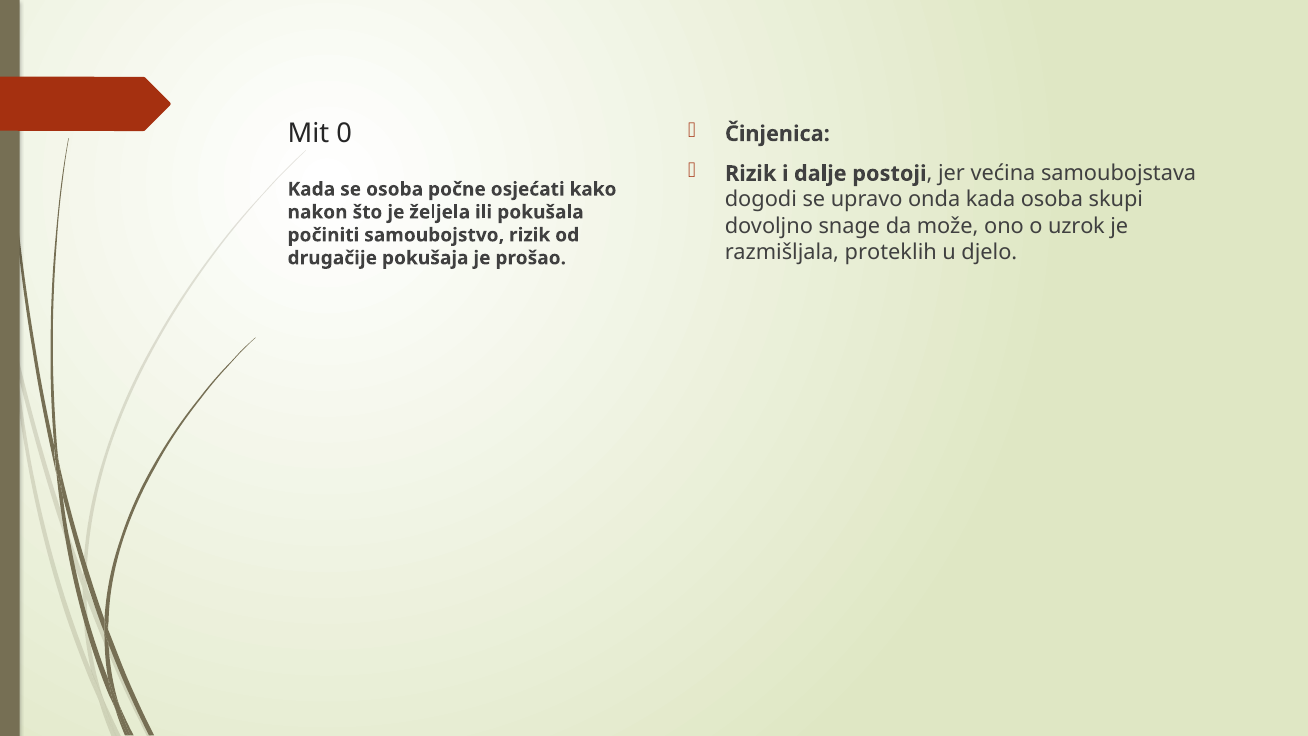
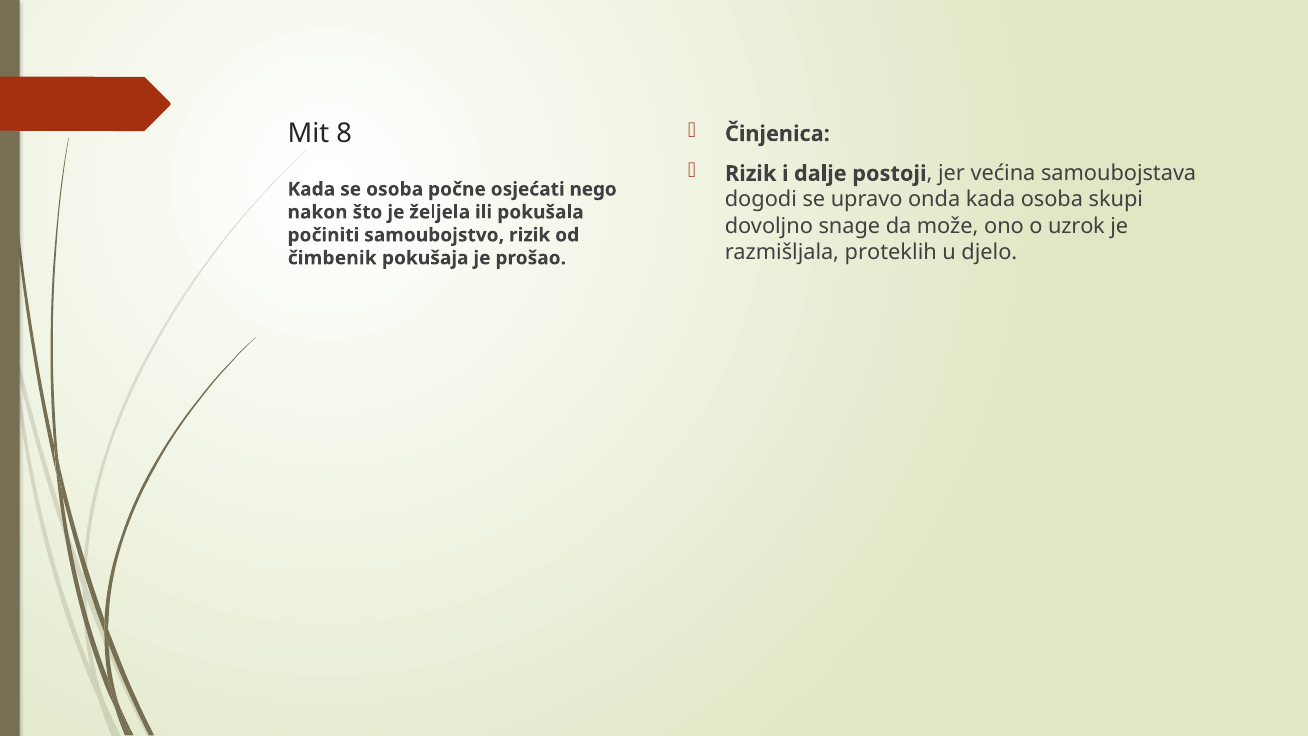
0: 0 -> 8 (344, 133)
kako: kako -> nego (593, 189)
drugačije: drugačije -> čimbenik (332, 258)
